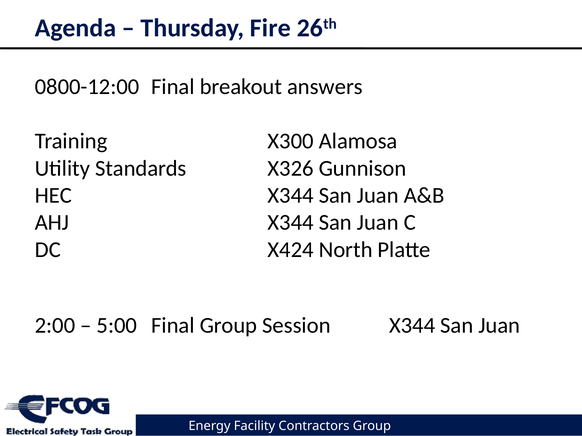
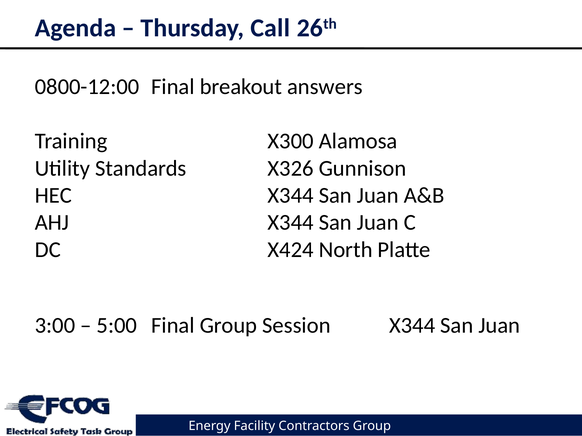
Fire: Fire -> Call (270, 28)
2:00: 2:00 -> 3:00 (55, 326)
